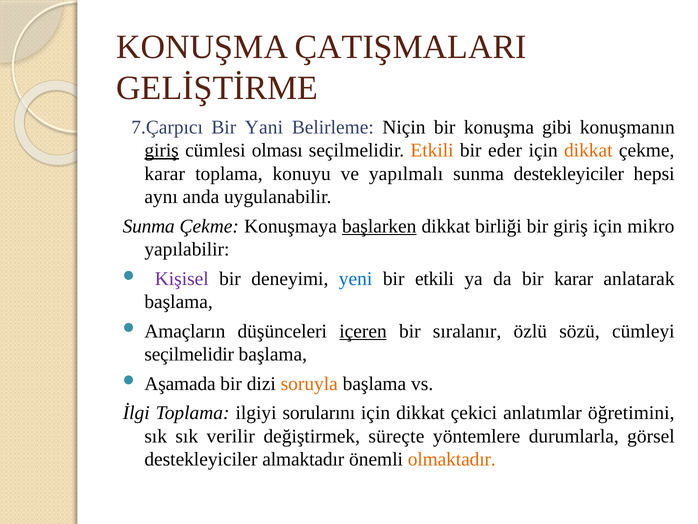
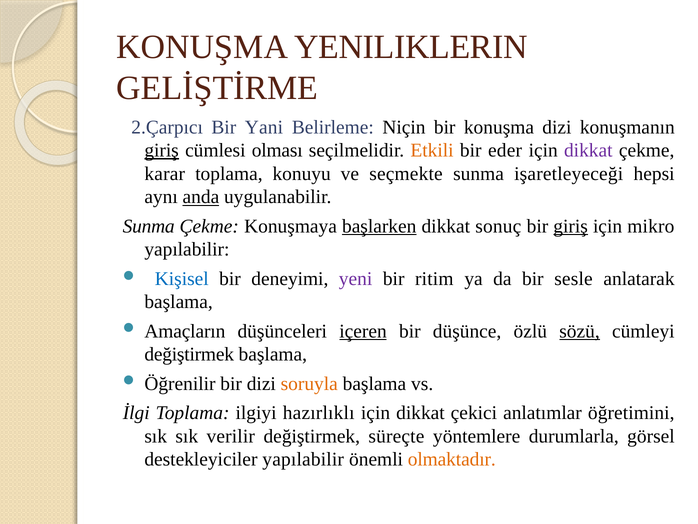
ÇATIŞMALARI: ÇATIŞMALARI -> YENILIKLERIN (411, 47)
7.Çarpıcı: 7.Çarpıcı -> 2.Çarpıcı (167, 127)
konuşma gibi: gibi -> dizi (557, 127)
dikkat colour: orange -> purple (588, 150)
yapılmalı: yapılmalı -> seçmekte (406, 174)
sunma destekleyiciler: destekleyiciler -> işaretleyeceği (569, 174)
anda underline: none -> present (201, 197)
birliği: birliği -> sonuç (498, 226)
giriş underline: none -> present (571, 226)
Kişisel colour: purple -> blue (182, 278)
yeni colour: blue -> purple (356, 278)
bir etkili: etkili -> ritim (434, 278)
bir karar: karar -> sesle (573, 278)
sıralanır: sıralanır -> düşünce (467, 331)
sözü underline: none -> present (580, 331)
seçilmelidir: seçilmelidir -> değiştirmek (189, 354)
Aşamada: Aşamada -> Öğrenilir (180, 383)
sorularını: sorularını -> hazırlıklı (319, 412)
destekleyiciler almaktadır: almaktadır -> yapılabilir (303, 459)
